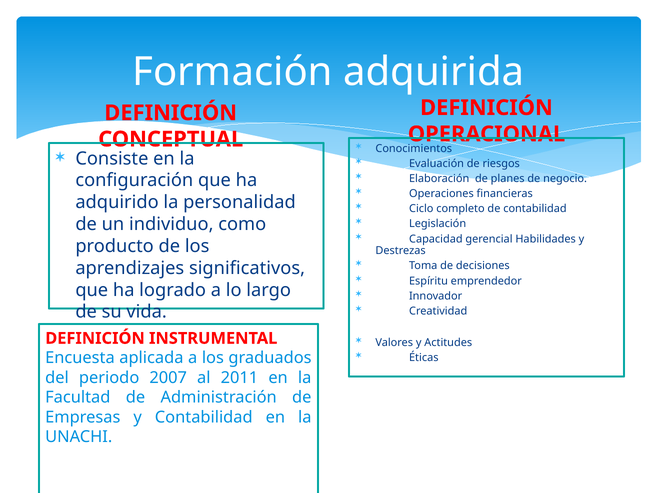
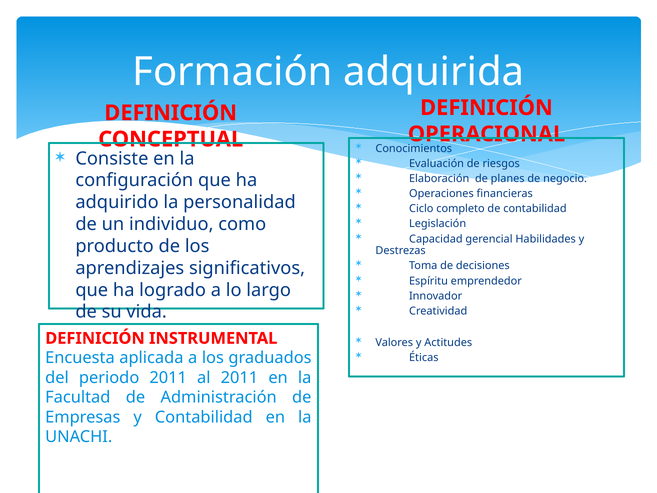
periodo 2007: 2007 -> 2011 (168, 378)
